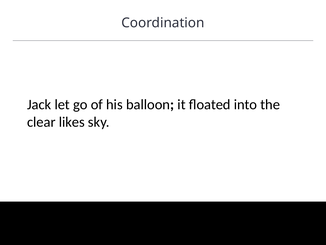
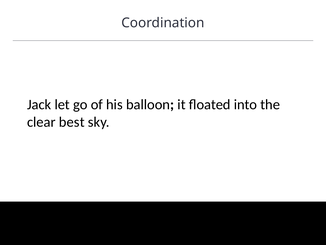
likes: likes -> best (72, 122)
